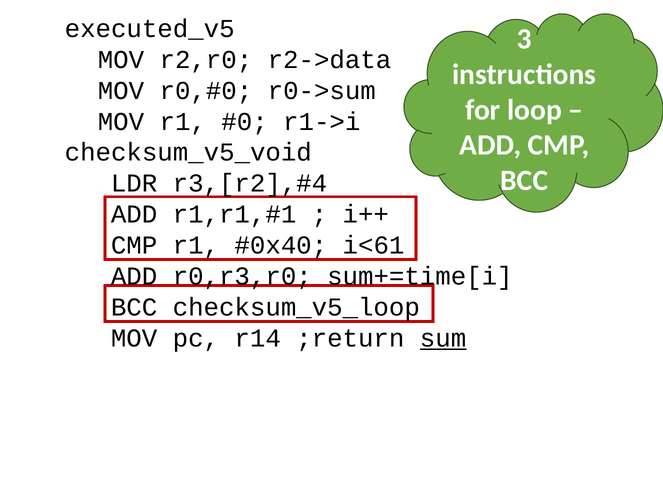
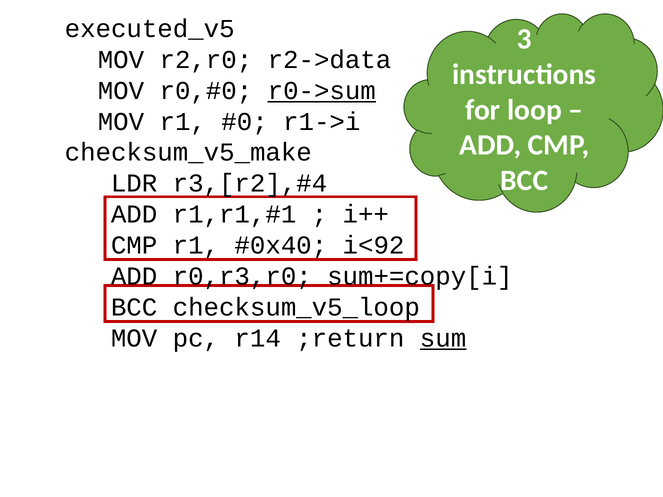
r0->sum underline: none -> present (322, 91)
checksum_v5_void: checksum_v5_void -> checksum_v5_make (188, 153)
i<61: i<61 -> i<92 (374, 245)
sum+=time[i: sum+=time[i -> sum+=copy[i (420, 276)
